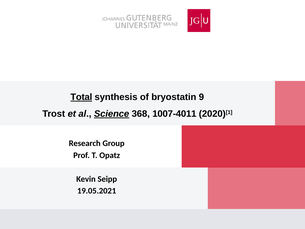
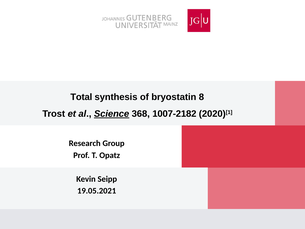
Total underline: present -> none (81, 97)
9: 9 -> 8 (201, 97)
1007-4011: 1007-4011 -> 1007-2182 (174, 114)
